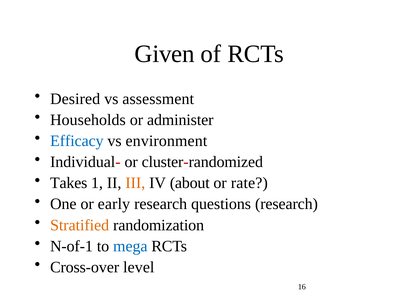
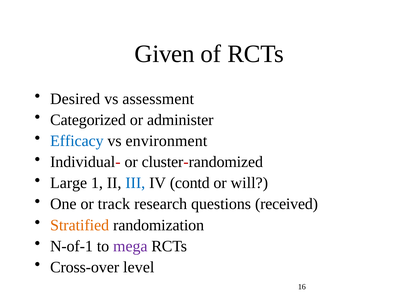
Households: Households -> Categorized (88, 120)
Takes: Takes -> Large (69, 183)
III colour: orange -> blue (135, 183)
about: about -> contd (190, 183)
rate: rate -> will (249, 183)
early: early -> track (114, 204)
questions research: research -> received (287, 204)
mega colour: blue -> purple (130, 246)
